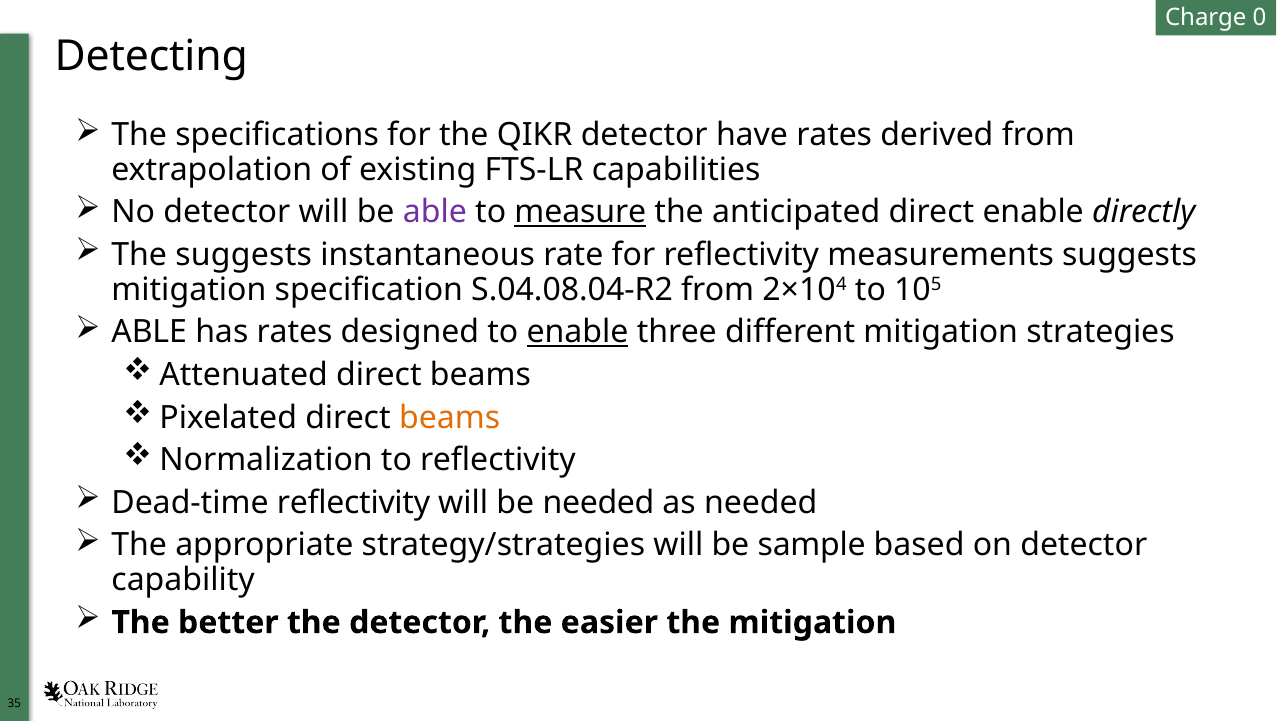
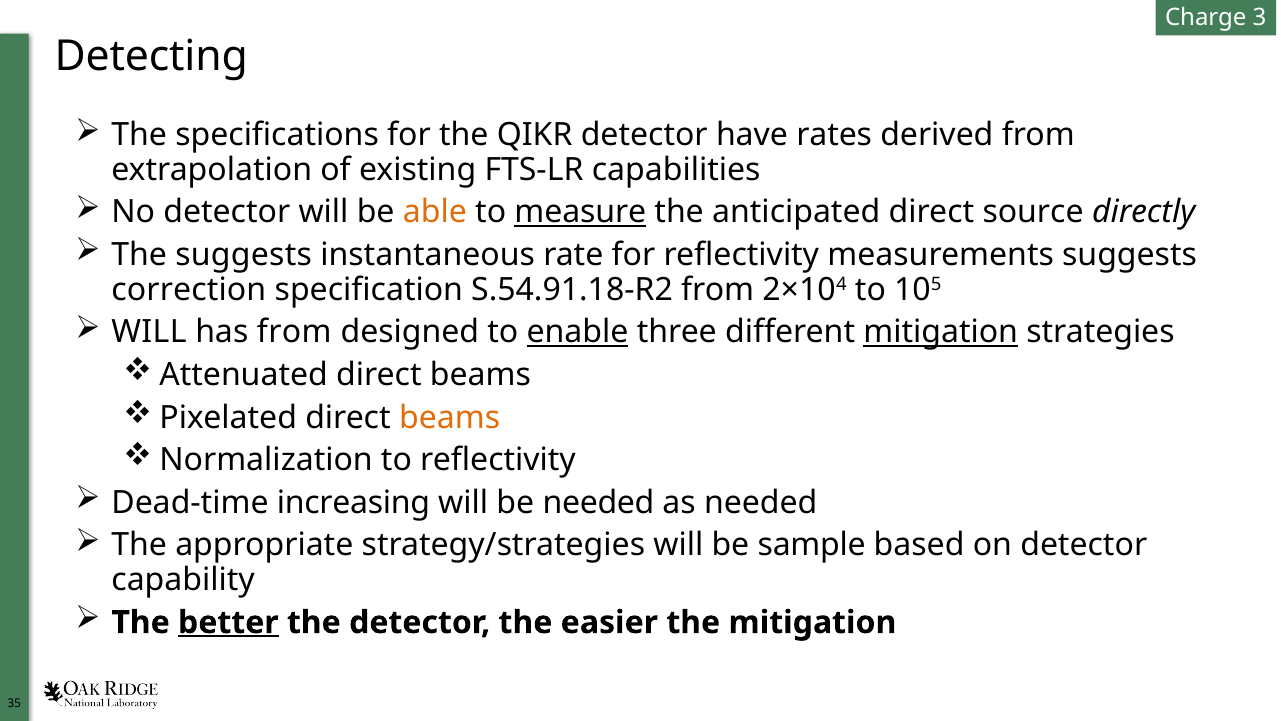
0: 0 -> 3 (1260, 18)
able colour: purple -> orange (435, 212)
direct enable: enable -> source (1033, 212)
mitigation: mitigation -> correction (189, 289)
S.04.08.04-R2: S.04.08.04-R2 -> S.54.91.18-R2 (572, 289)
ABLE: ABLE -> WILL (149, 332)
has rates: rates -> from (294, 332)
mitigation underline: none -> present (941, 332)
Dead-time reflectivity: reflectivity -> increasing (354, 502)
better underline: none -> present (228, 622)
